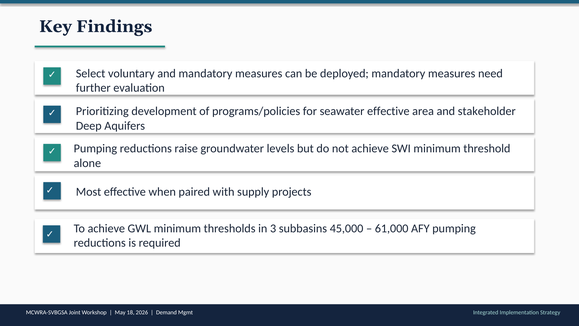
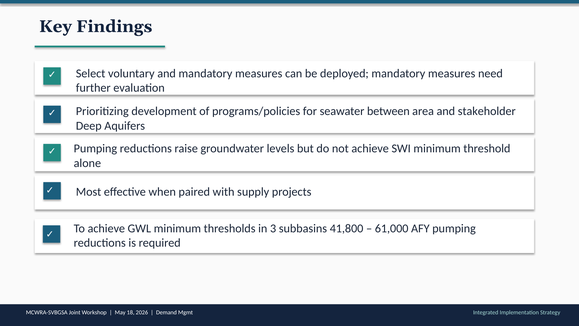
seawater effective: effective -> between (388, 111)
45,000: 45,000 -> 41,800 (347, 228)
